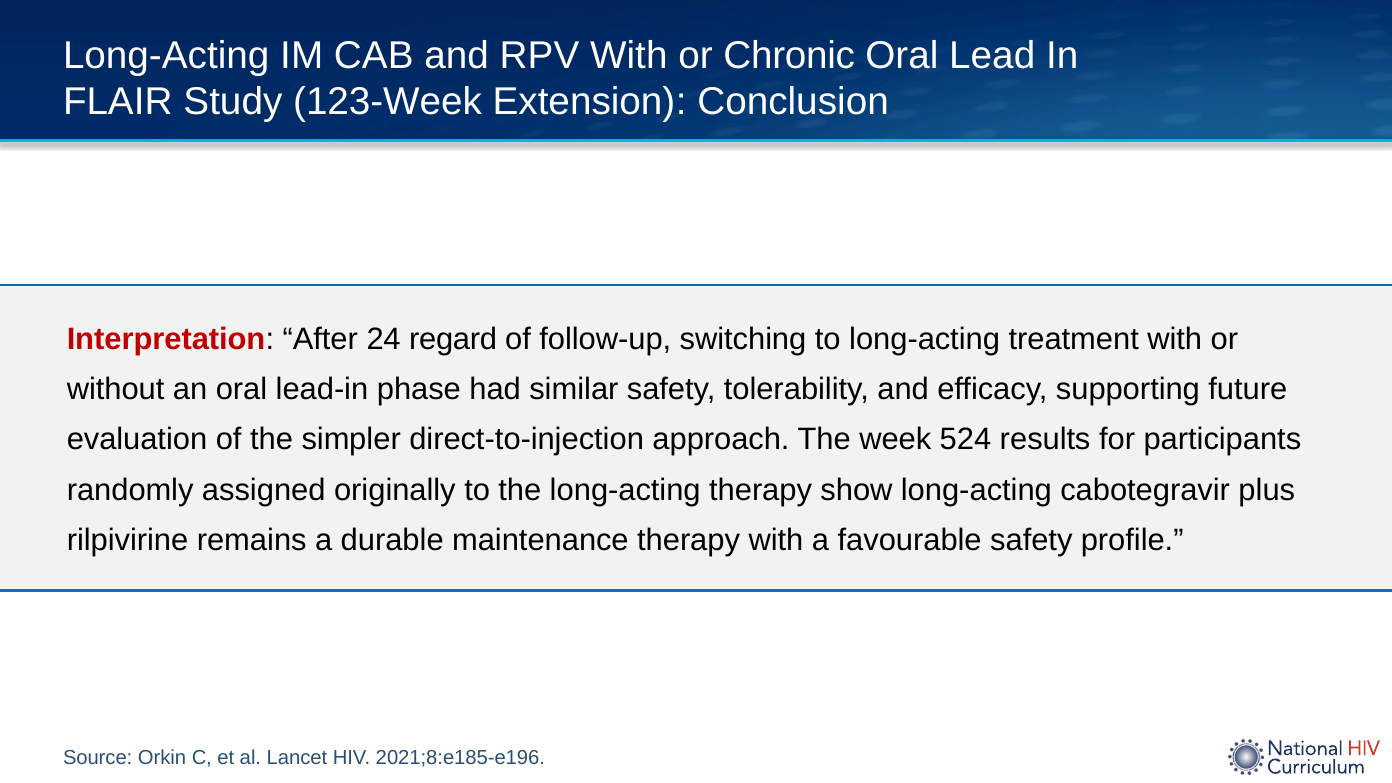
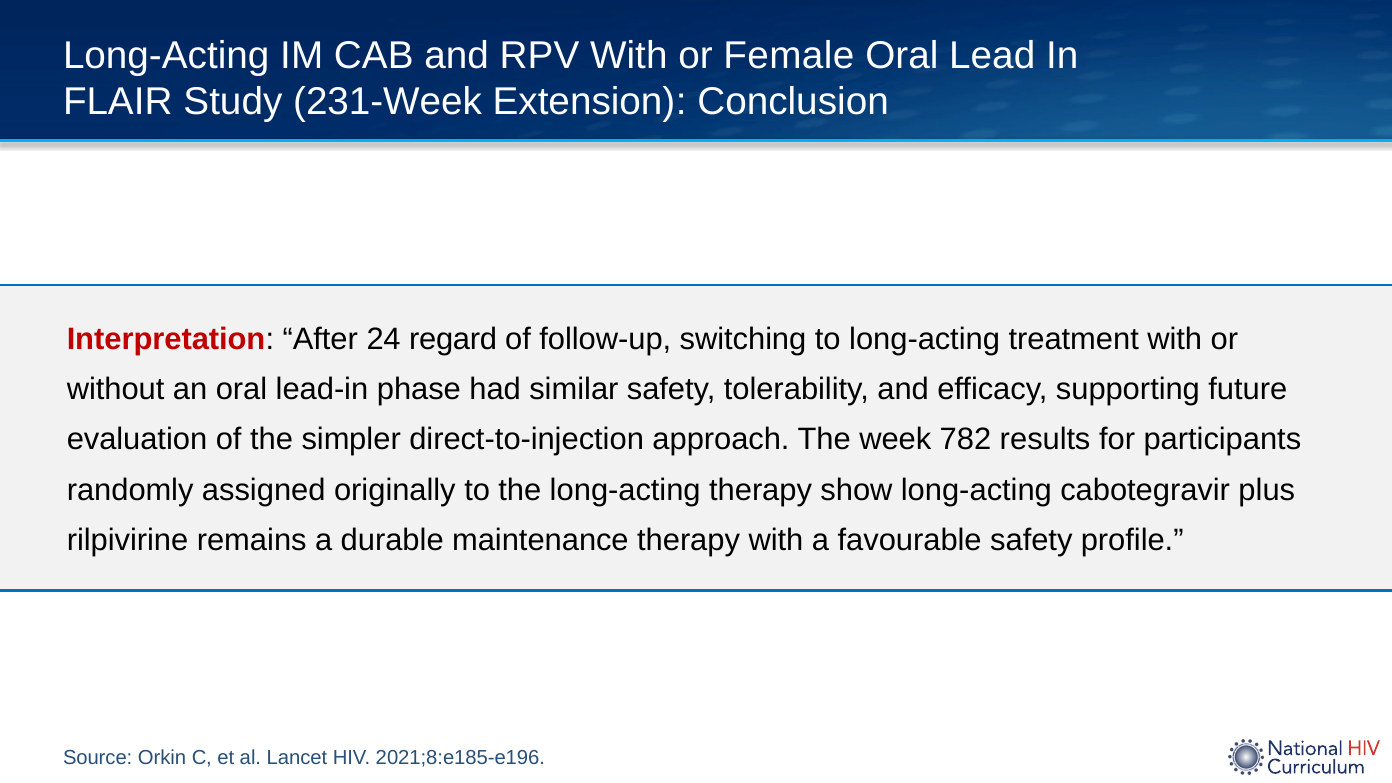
Chronic: Chronic -> Female (789, 55)
123-Week: 123-Week -> 231-Week (388, 102)
524: 524 -> 782 (965, 440)
